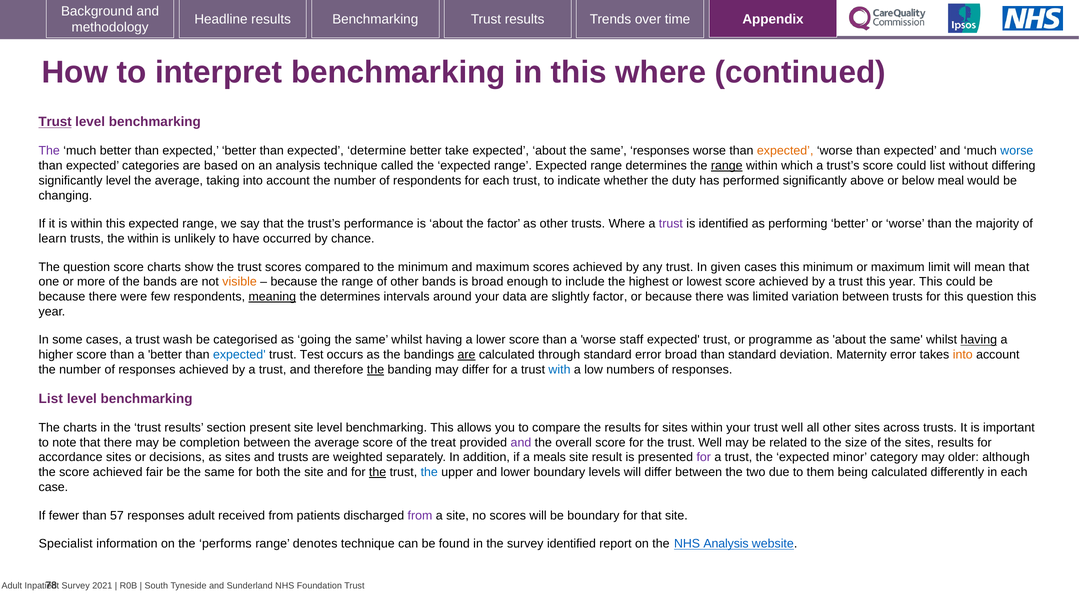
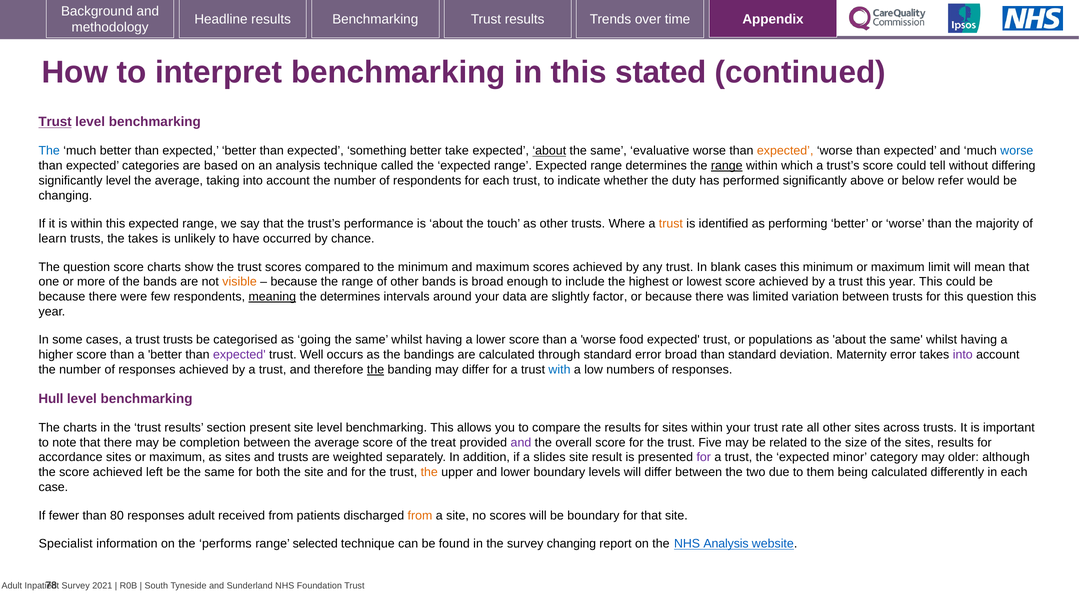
this where: where -> stated (661, 72)
The colour: purple -> blue (49, 151)
determine: determine -> something (377, 151)
about underline: none -> present (549, 151)
same responses: responses -> evaluative (660, 151)
could list: list -> tell (938, 166)
meal: meal -> refer (951, 181)
the factor: factor -> touch (504, 224)
trust colour: purple -> orange (671, 224)
the within: within -> takes (143, 239)
given: given -> blank (726, 267)
trust wash: wash -> trusts (178, 340)
staff: staff -> food (632, 340)
programme: programme -> populations (781, 340)
having underline: present -> none (979, 340)
expected colour: blue -> purple (239, 355)
Test: Test -> Well (312, 355)
are underline: present -> none (467, 355)
into colour: orange -> purple (963, 355)
List: List -> Hull (51, 399)
your trust well: well -> rate (792, 428)
the trust Well: Well -> Five (710, 442)
sites or decisions: decisions -> maximum (177, 457)
meals: meals -> slides (549, 457)
fair: fair -> left (154, 472)
the underline: present -> none (378, 472)
the colour: blue -> orange (429, 472)
57: 57 -> 80 (117, 515)
from colour: purple -> orange (420, 515)
denotes: denotes -> selected (315, 544)
survey identified: identified -> changing (571, 544)
